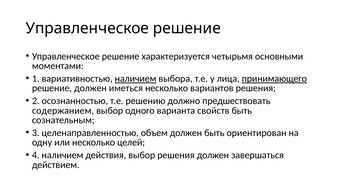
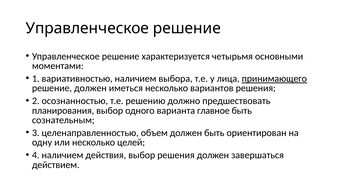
наличием underline: present -> none (136, 78)
содержанием: содержанием -> планирования (63, 110)
свойств: свойств -> главное (213, 110)
